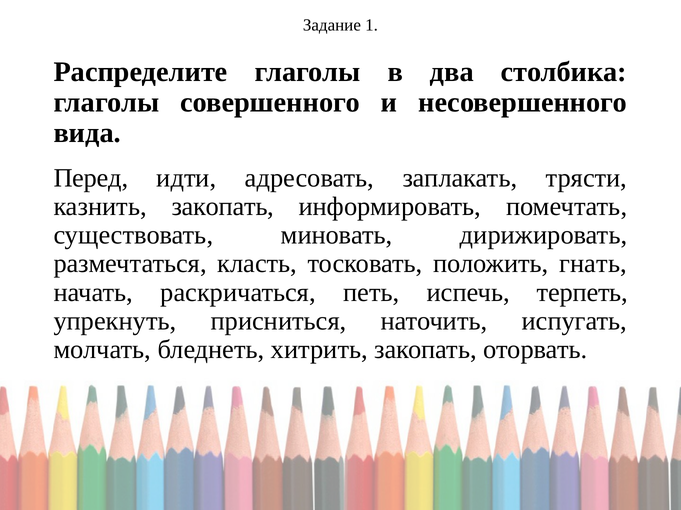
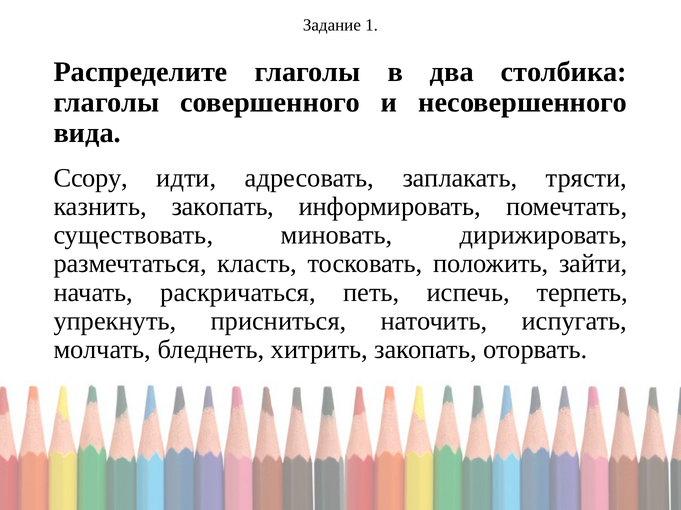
Перед: Перед -> Ссору (91, 178)
гнать: гнать -> зайти (593, 264)
